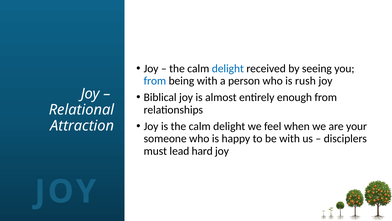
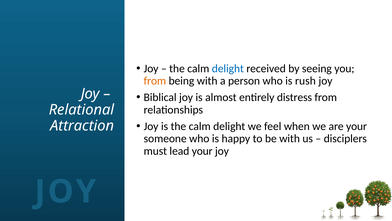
from colour: blue -> orange (155, 81)
enough: enough -> distress (294, 97)
lead hard: hard -> your (202, 151)
